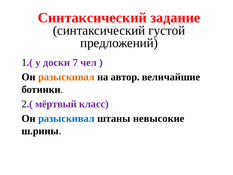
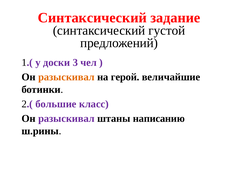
7: 7 -> 3 (75, 62)
автор: автор -> герой (125, 77)
мёртвый: мёртвый -> большие (56, 104)
разыскивал colour: blue -> purple (66, 118)
невысокие: невысокие -> написанию (159, 118)
